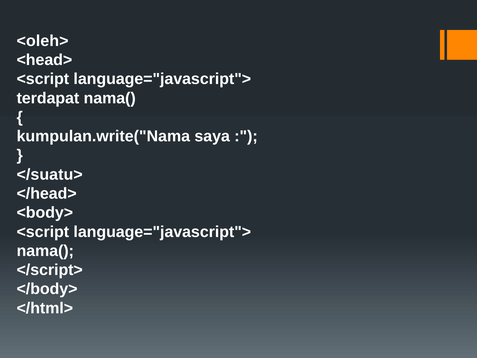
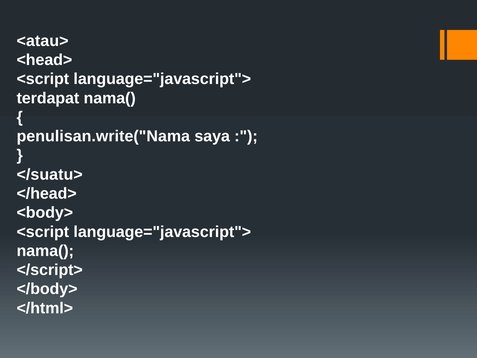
<oleh>: <oleh> -> <atau> (43, 41)
kumpulan.write("Nama: kumpulan.write("Nama -> penulisan.write("Nama (103, 136)
